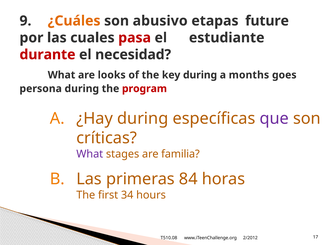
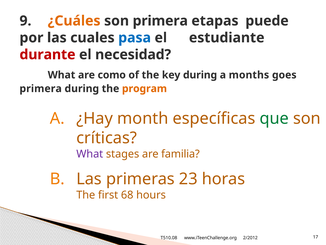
son abusivo: abusivo -> primera (160, 21)
future: future -> puede (267, 21)
pasa colour: red -> blue (135, 38)
looks: looks -> como (112, 75)
persona: persona -> primera (41, 88)
program colour: red -> orange (144, 88)
¿Hay during: during -> month (143, 118)
que colour: purple -> green (274, 118)
84: 84 -> 23 (188, 179)
34: 34 -> 68 (127, 195)
